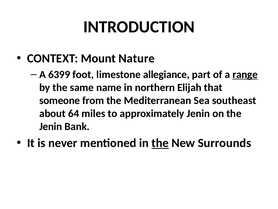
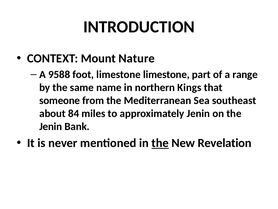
6399: 6399 -> 9588 (59, 74)
limestone allegiance: allegiance -> limestone (166, 74)
range underline: present -> none (245, 74)
Elijah: Elijah -> Kings (189, 87)
64: 64 -> 84 (74, 113)
Surrounds: Surrounds -> Revelation (225, 143)
